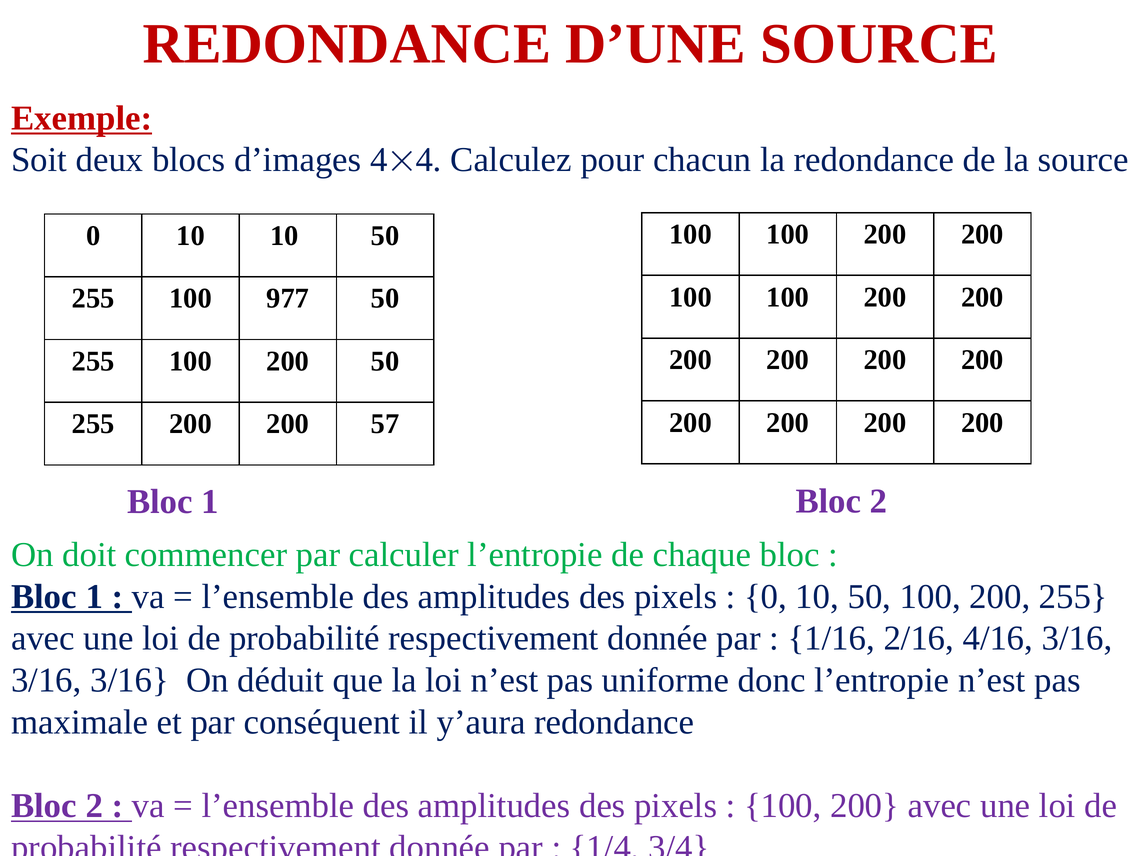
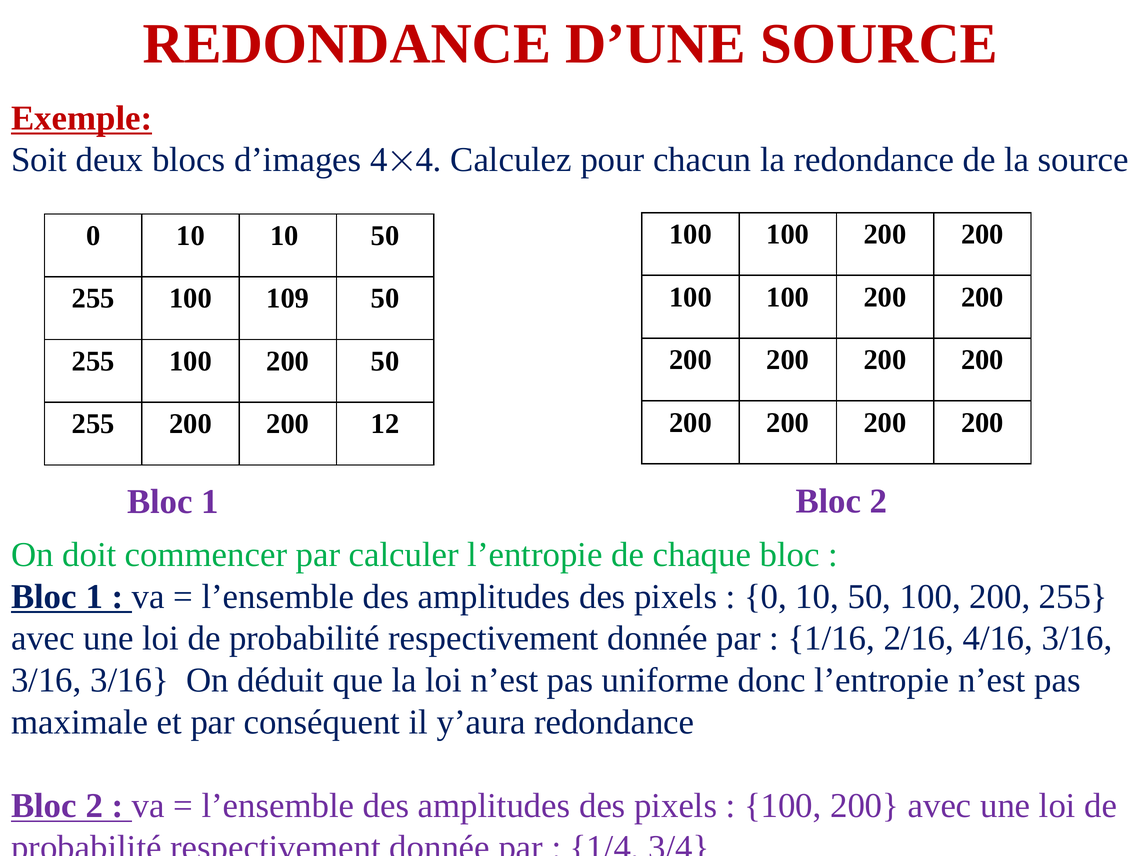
977: 977 -> 109 (288, 298)
57: 57 -> 12 (385, 424)
